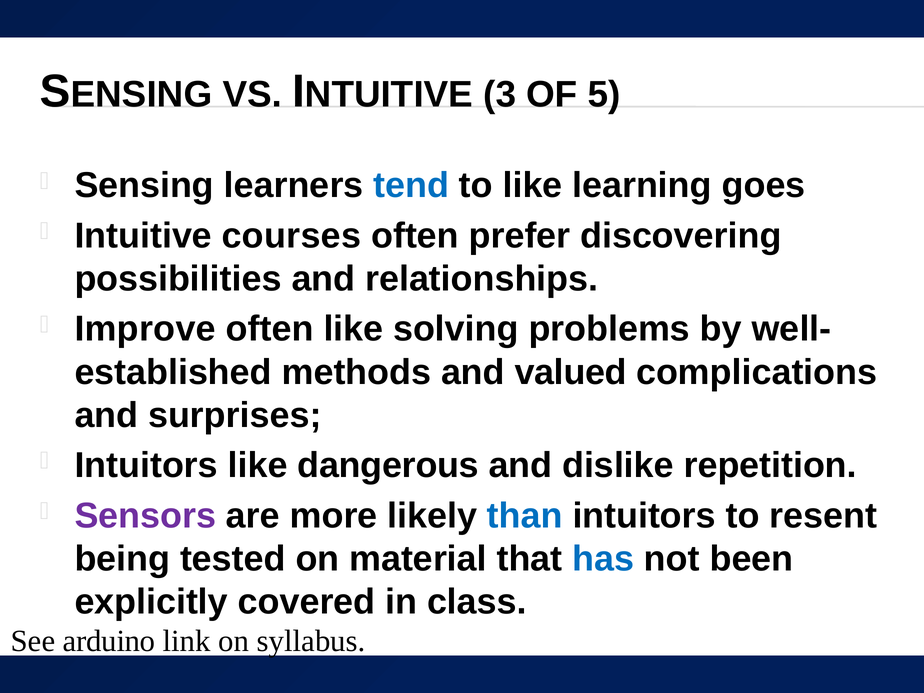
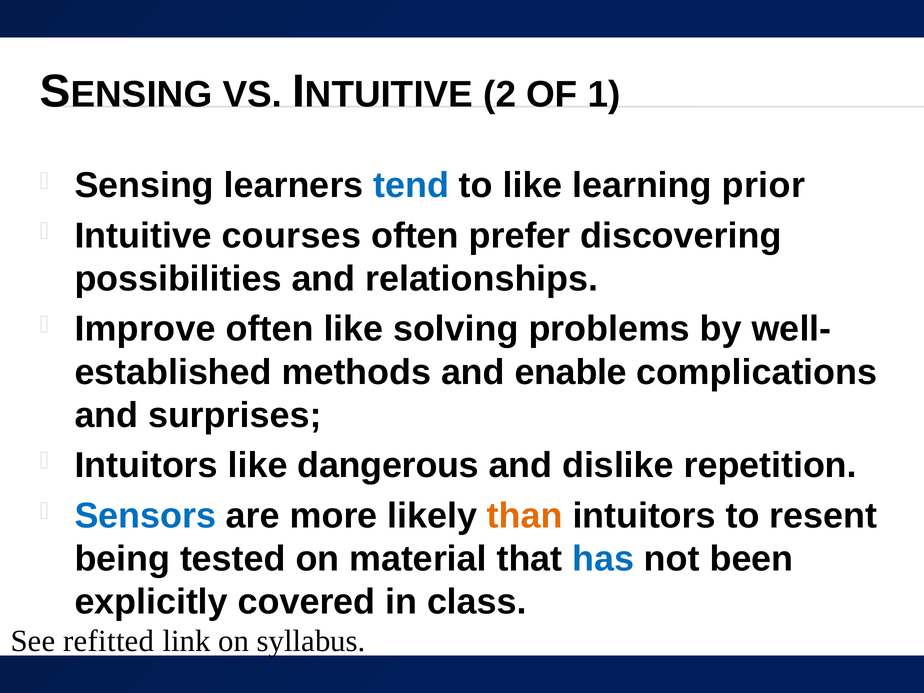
3: 3 -> 2 (500, 95)
5: 5 -> 1 (604, 95)
goes: goes -> prior (763, 186)
valued: valued -> enable (571, 372)
Sensors colour: purple -> blue (145, 516)
than colour: blue -> orange (525, 516)
arduino: arduino -> refitted (109, 641)
